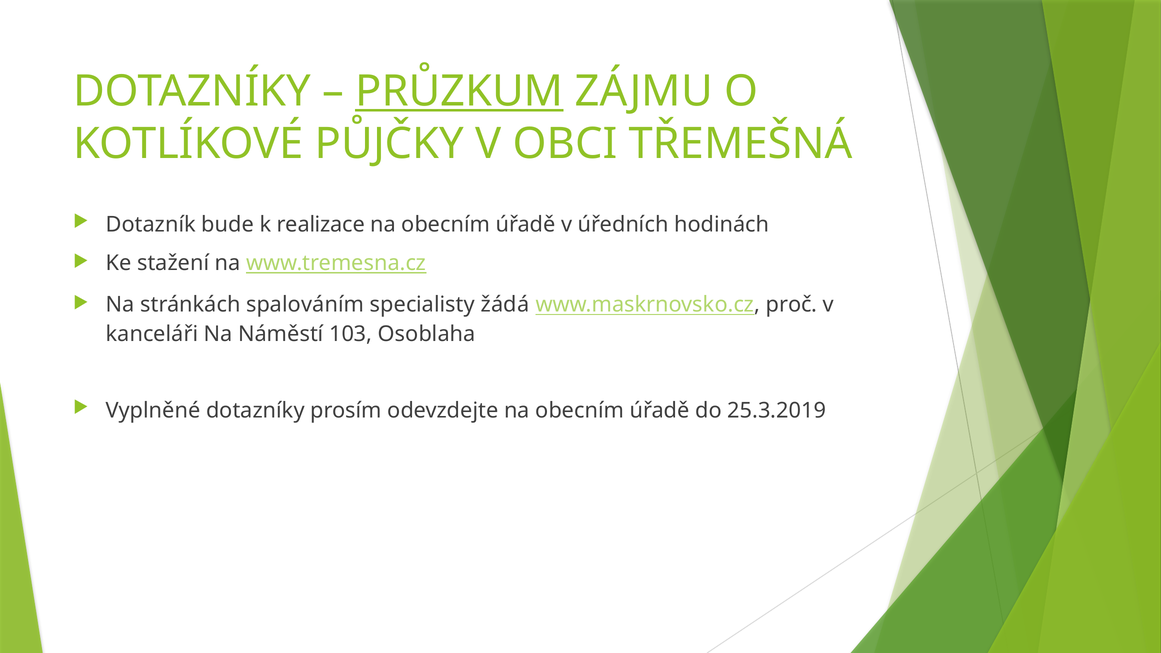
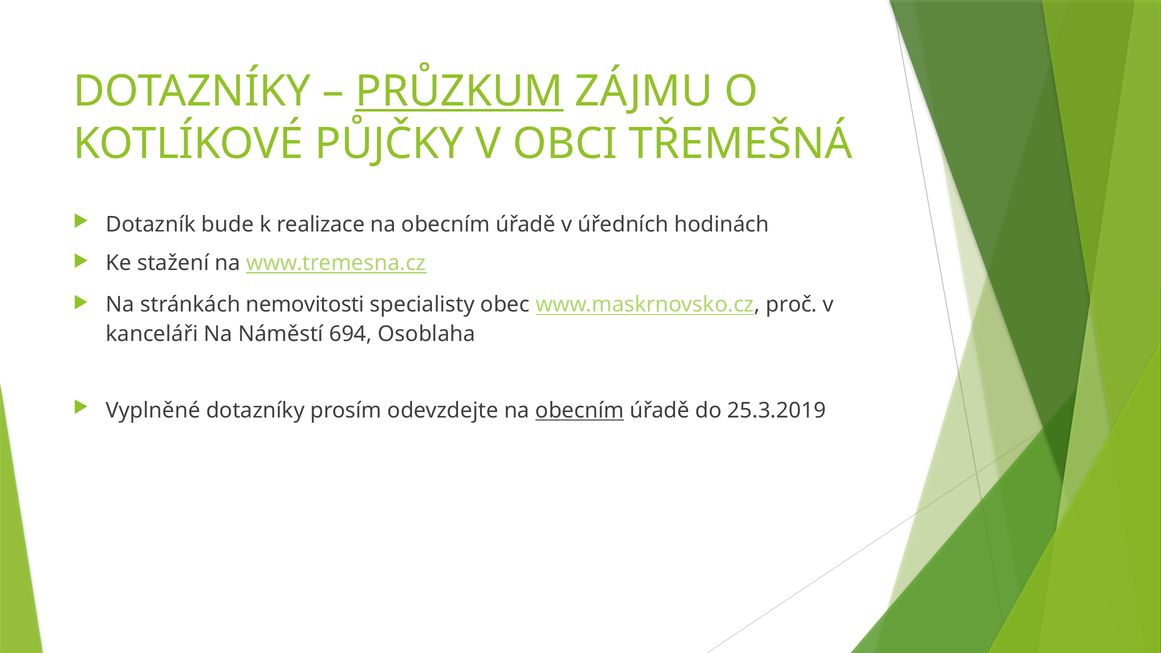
spalováním: spalováním -> nemovitosti (305, 305)
žádá: žádá -> obec (505, 305)
103: 103 -> 694 (351, 334)
obecním underline: none -> present (580, 411)
